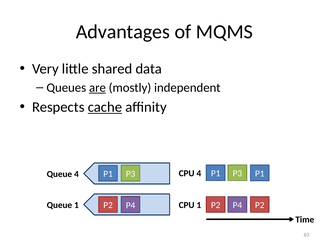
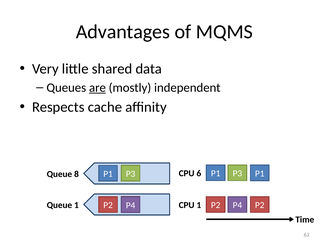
cache underline: present -> none (105, 107)
CPU 4: 4 -> 6 (199, 174)
Queue 4: 4 -> 8 (76, 175)
